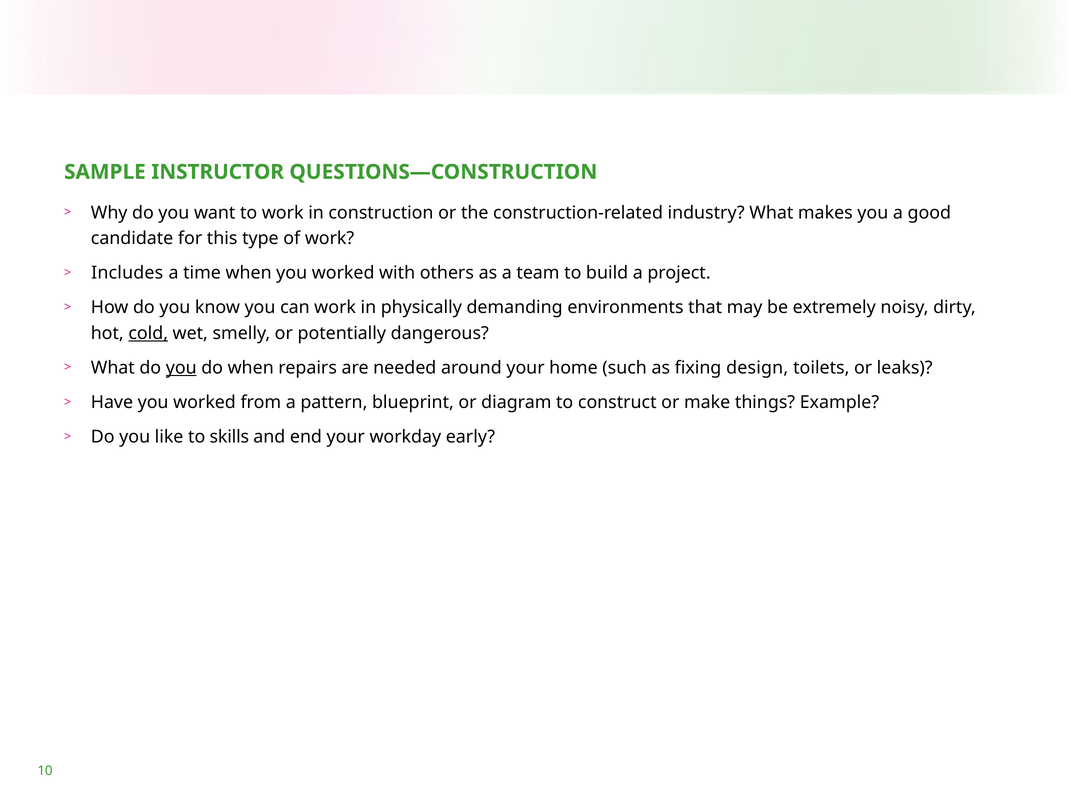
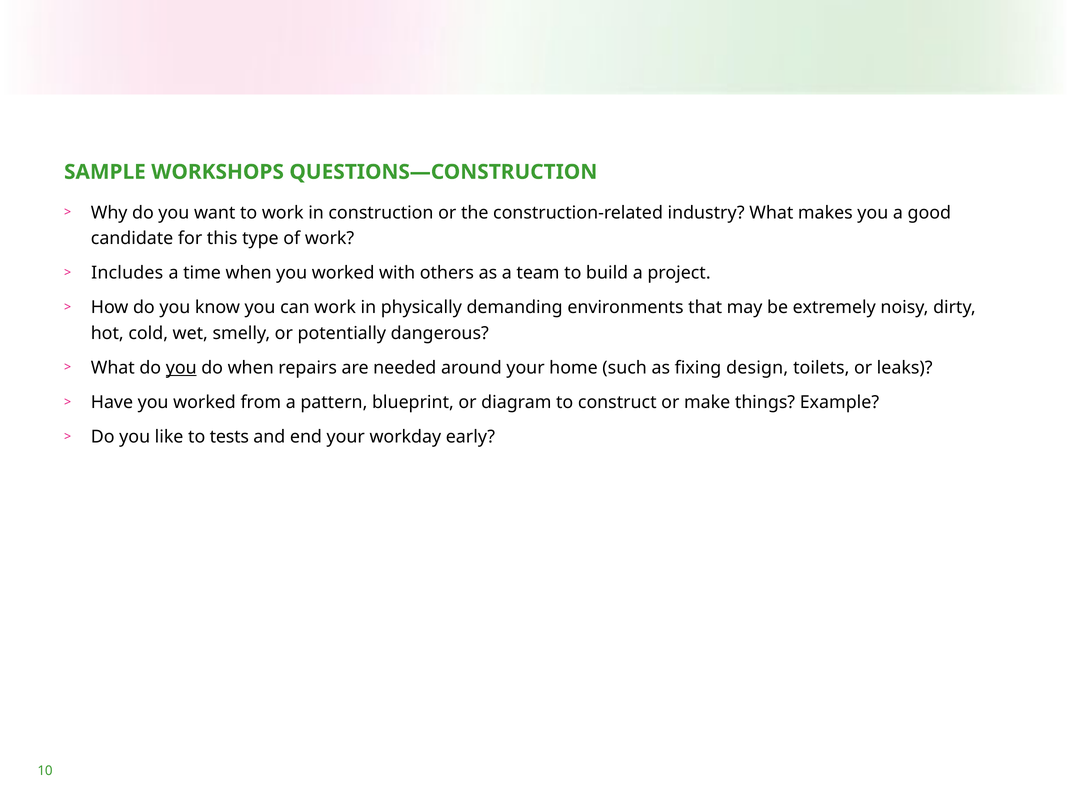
INSTRUCTOR: INSTRUCTOR -> WORKSHOPS (218, 172)
cold underline: present -> none (148, 333)
skills: skills -> tests (229, 437)
